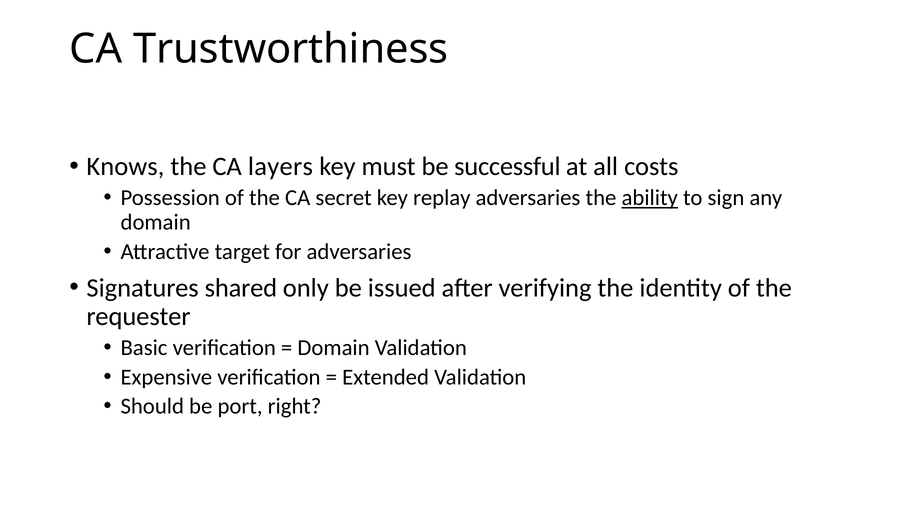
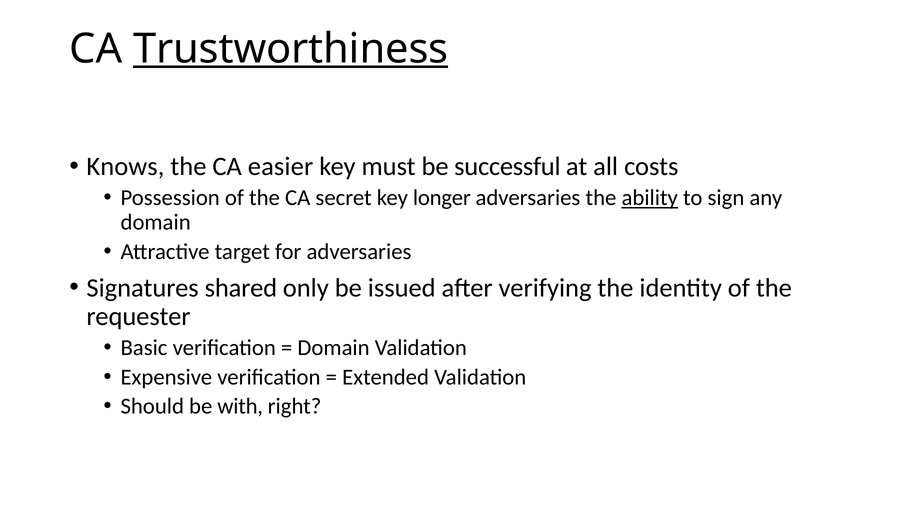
Trustworthiness underline: none -> present (291, 49)
layers: layers -> easier (281, 166)
replay: replay -> longer (442, 198)
port: port -> with (240, 406)
